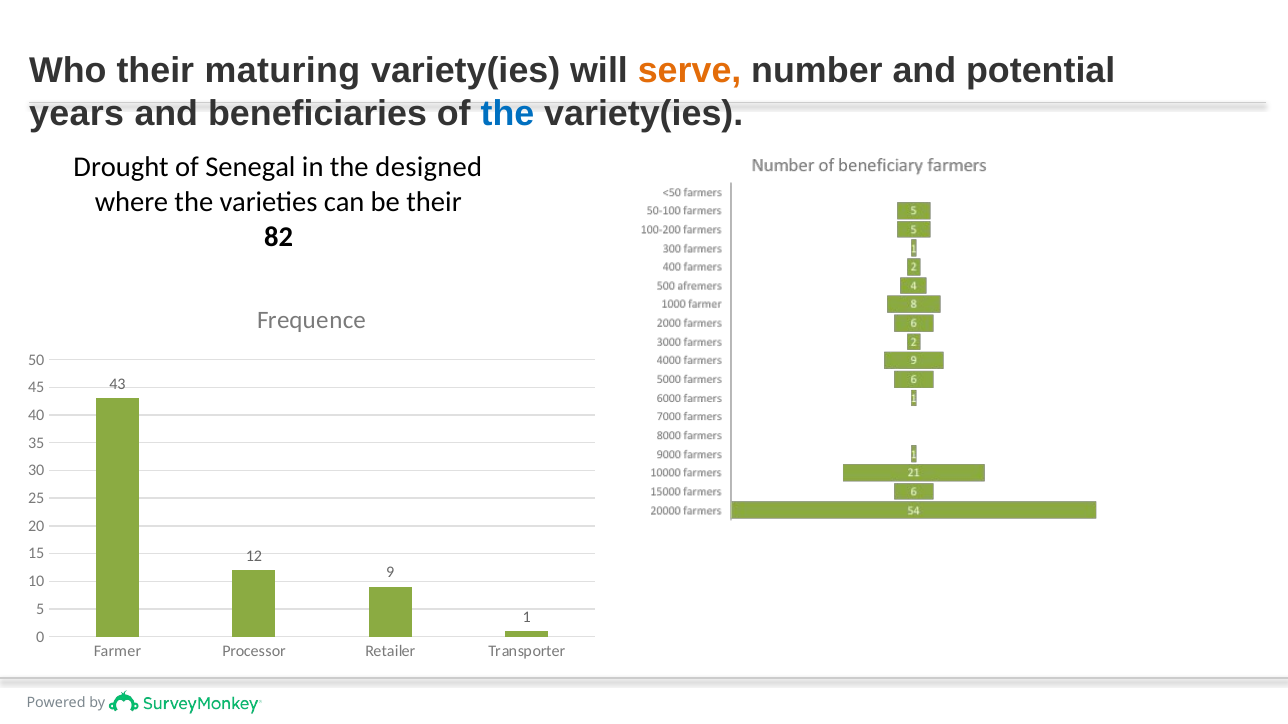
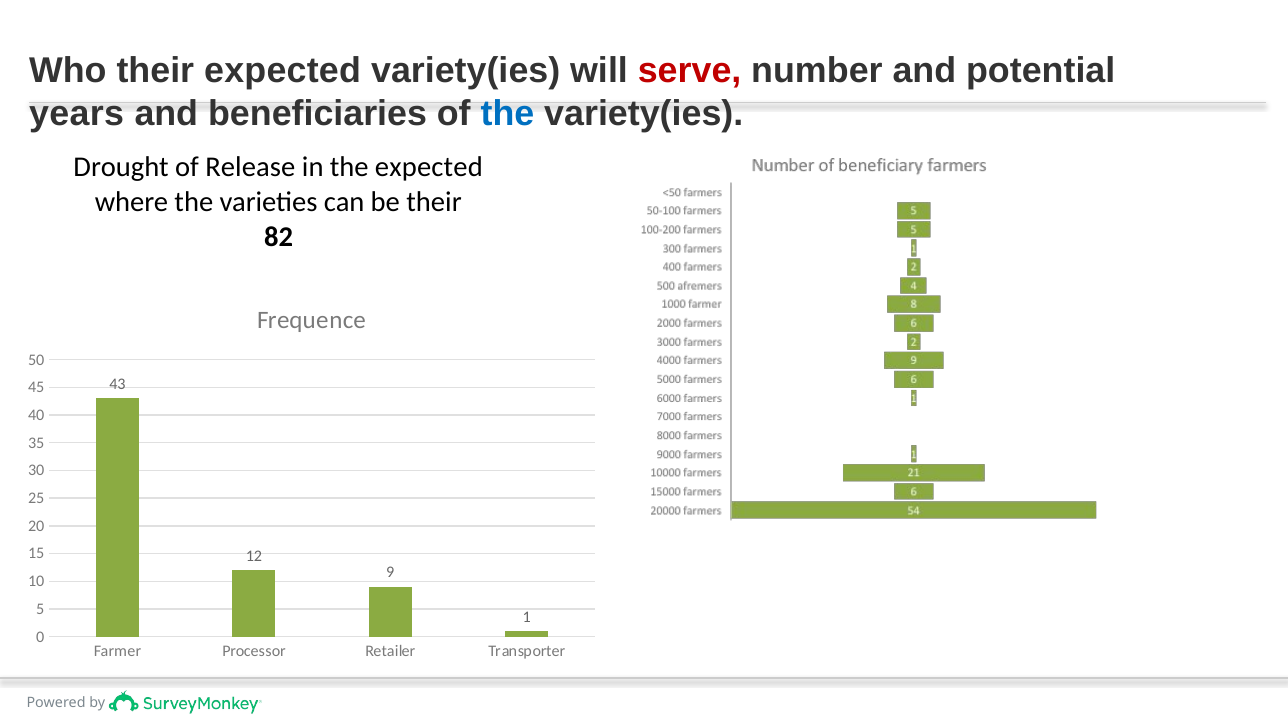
their maturing: maturing -> expected (283, 71)
serve colour: orange -> red (690, 71)
Senegal: Senegal -> Release (250, 167)
the designed: designed -> expected (429, 167)
